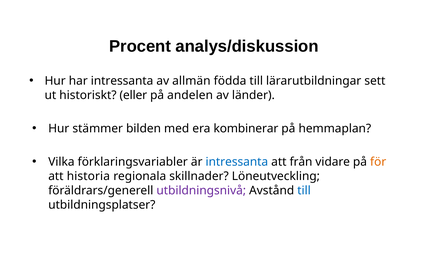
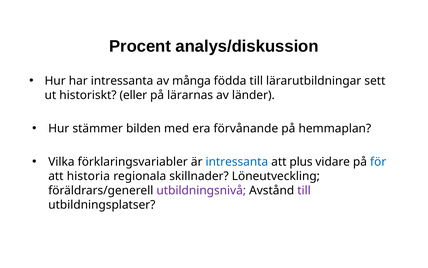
allmän: allmän -> många (191, 81)
andelen: andelen -> lärarnas (190, 95)
kombinerar: kombinerar -> förvånande (246, 128)
från: från -> plus (301, 162)
för colour: orange -> blue (378, 162)
till colour: blue -> purple (304, 190)
